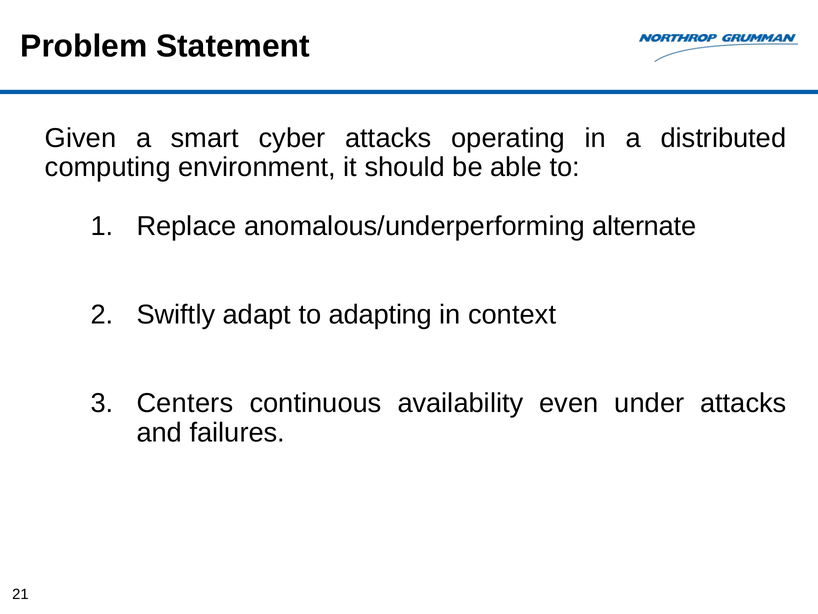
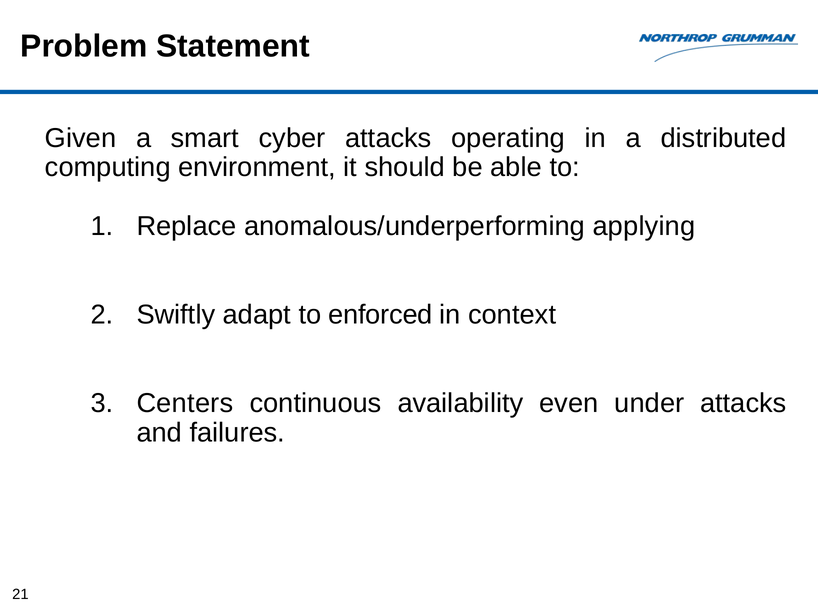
alternate: alternate -> applying (644, 226)
adapting: adapting -> enforced (380, 314)
